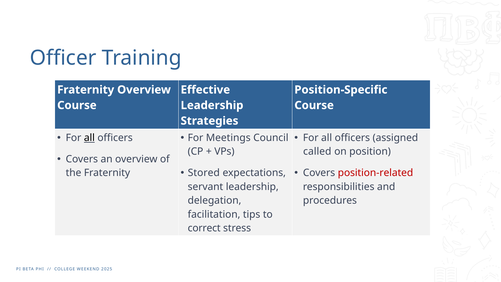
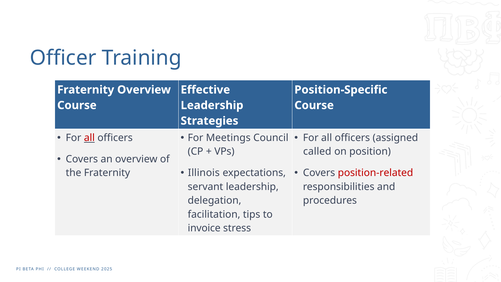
all colour: black -> red (89, 138)
Stored: Stored -> Illinois (204, 173)
correct: correct -> invoice (204, 228)
